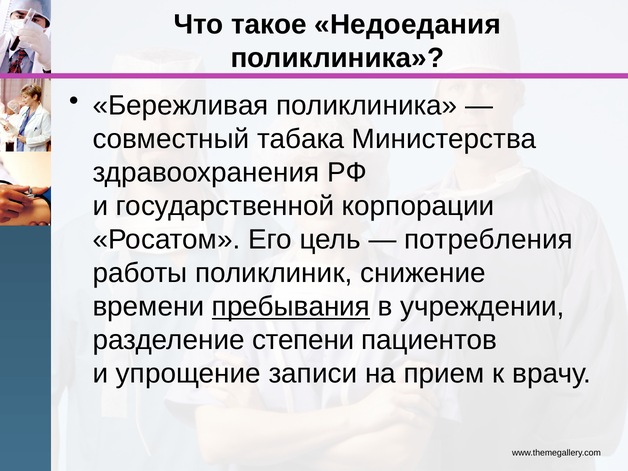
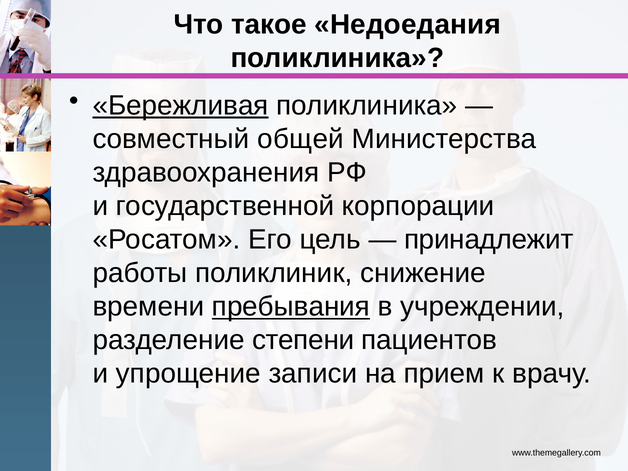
Бережливая underline: none -> present (181, 106)
табака: табака -> общей (301, 139)
потребления: потребления -> принадлежит (489, 240)
